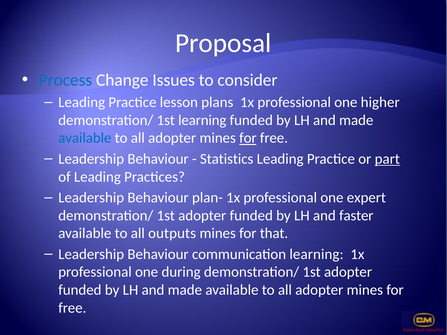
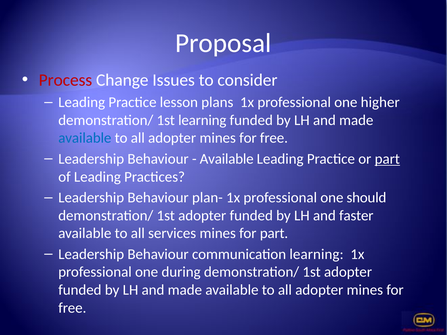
Process colour: blue -> red (65, 80)
for underline: present -> none (248, 138)
Statistics: Statistics -> Available (227, 159)
expert: expert -> should (366, 198)
outputs: outputs -> services (172, 234)
for that: that -> part (274, 234)
